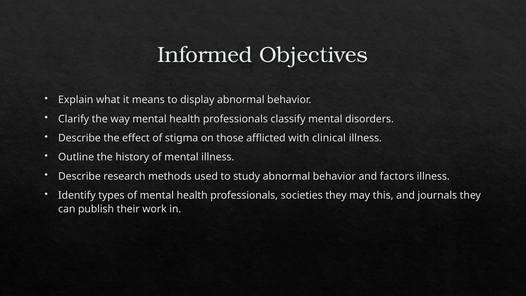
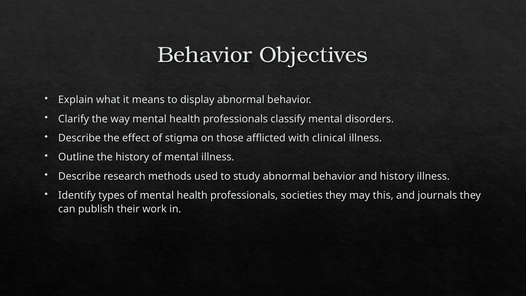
Informed: Informed -> Behavior (205, 55)
and factors: factors -> history (397, 176)
